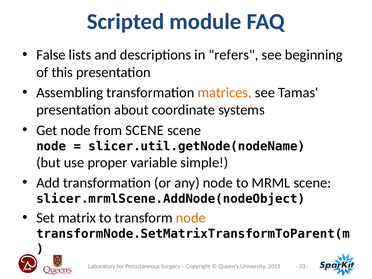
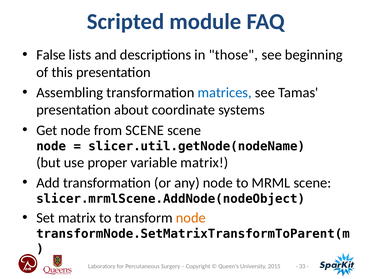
refers: refers -> those (233, 55)
matrices colour: orange -> blue (225, 93)
variable simple: simple -> matrix (204, 162)
